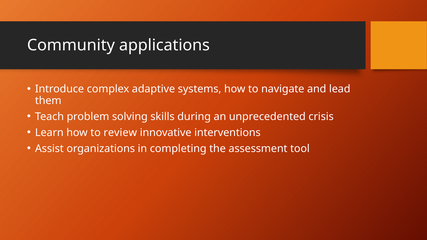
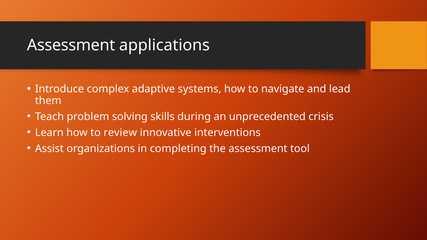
Community: Community -> Assessment (71, 45)
